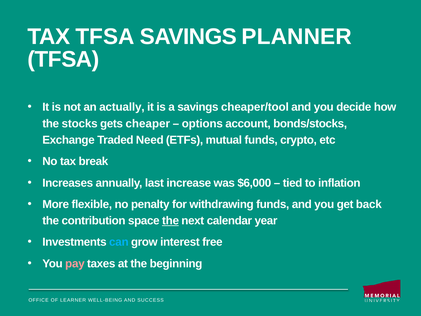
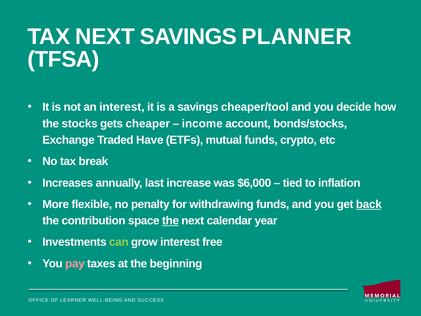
TAX TFSA: TFSA -> NEXT (105, 37)
an actually: actually -> interest (122, 107)
options: options -> income (202, 123)
Need: Need -> Have (150, 140)
back underline: none -> present (369, 204)
can colour: light blue -> light green (119, 242)
